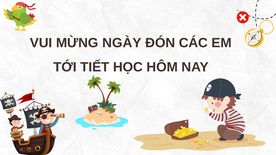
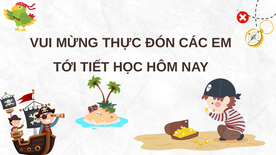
NGÀY: NGÀY -> THỰC (122, 43)
